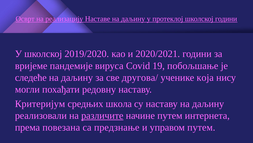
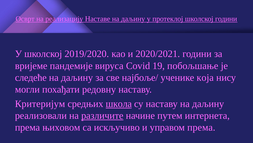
другова/: другова/ -> најбоље/ (140, 77)
школа underline: none -> present (119, 103)
повезана: повезана -> њиховом (61, 127)
предзнање: предзнање -> искључиво (117, 127)
управом путем: путем -> према (201, 127)
